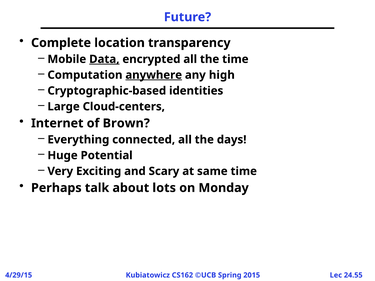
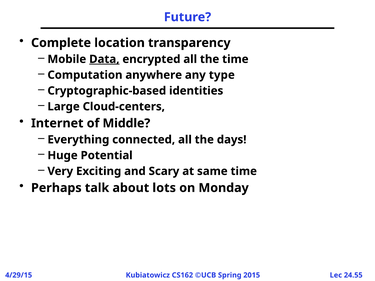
anywhere underline: present -> none (154, 75)
high: high -> type (222, 75)
Brown: Brown -> Middle (126, 123)
